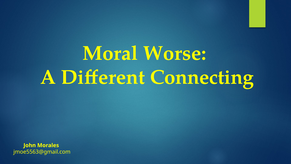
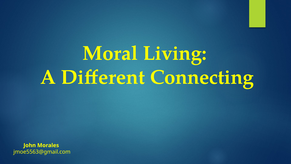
Worse: Worse -> Living (175, 53)
